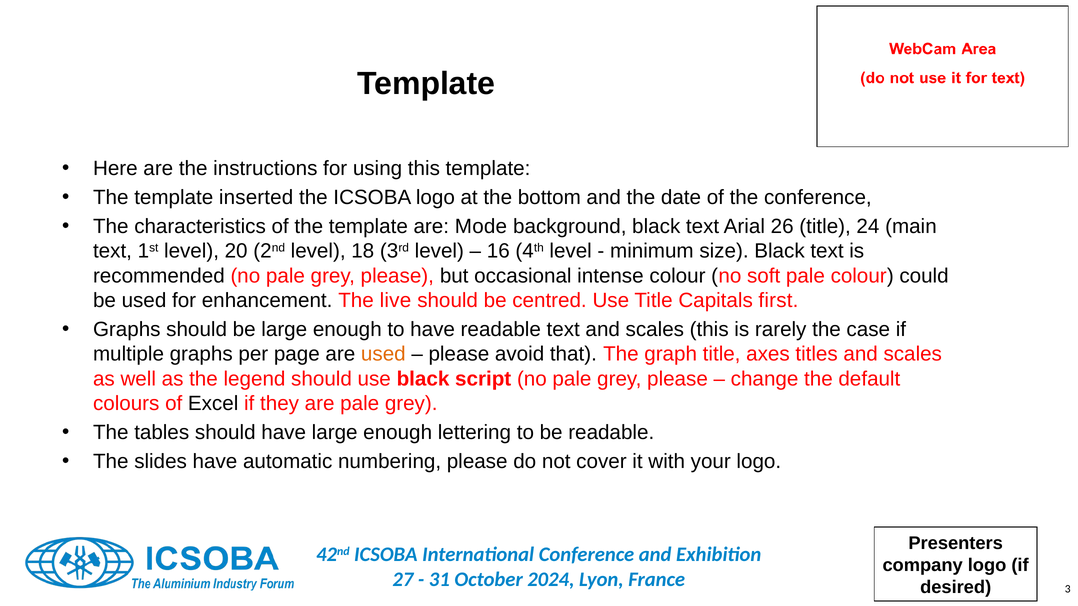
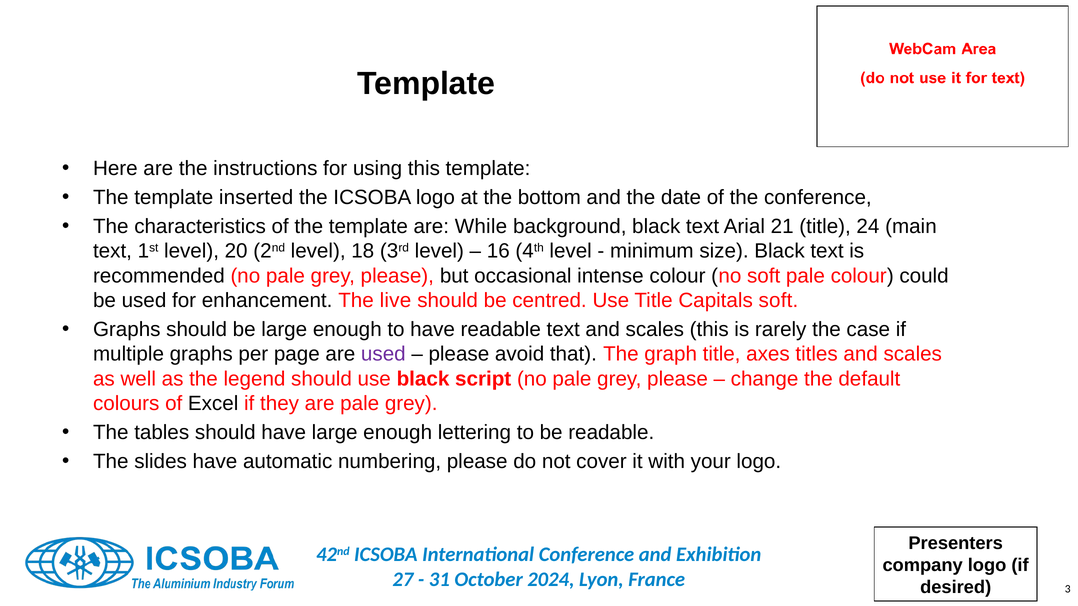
Mode: Mode -> While (481, 227)
26: 26 -> 21 (782, 227)
Capitals first: first -> soft (778, 301)
used colour: orange -> purple (383, 354)
